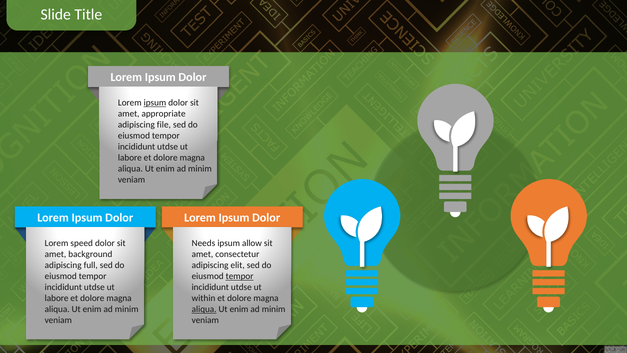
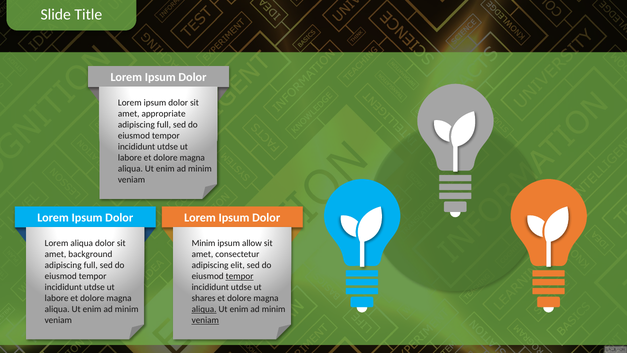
ipsum underline: present -> none (155, 103)
file: file -> full (164, 125)
Lorem speed: speed -> aliqua (82, 243)
Needs: Needs -> Minim (204, 243)
within: within -> shares (204, 298)
veniam underline: none -> present (205, 320)
